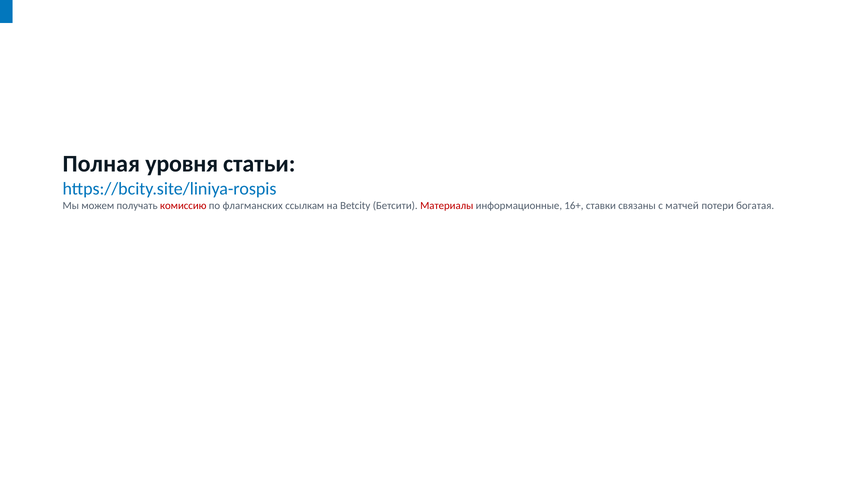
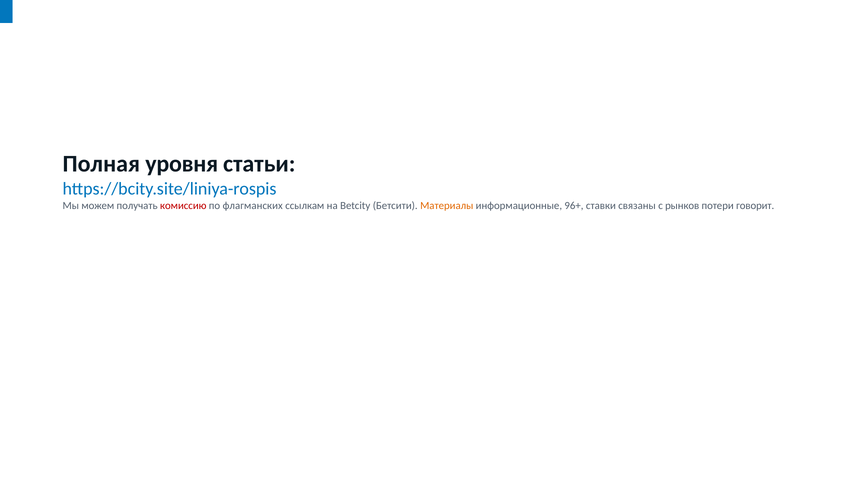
Материалы colour: red -> orange (447, 206)
16+: 16+ -> 96+ (574, 206)
матчей: матчей -> рынков (682, 206)
богатая: богатая -> говорит (755, 206)
